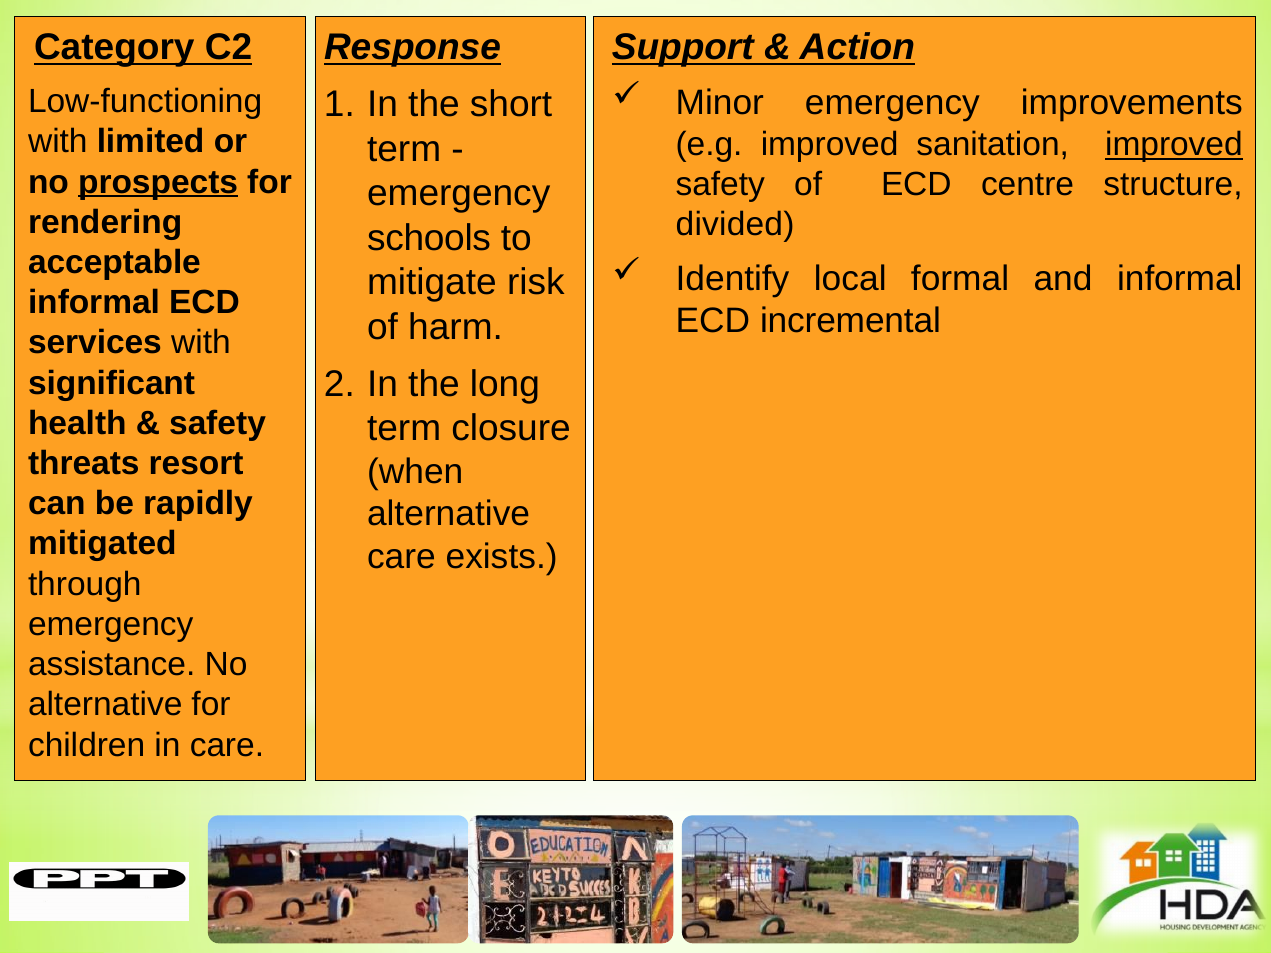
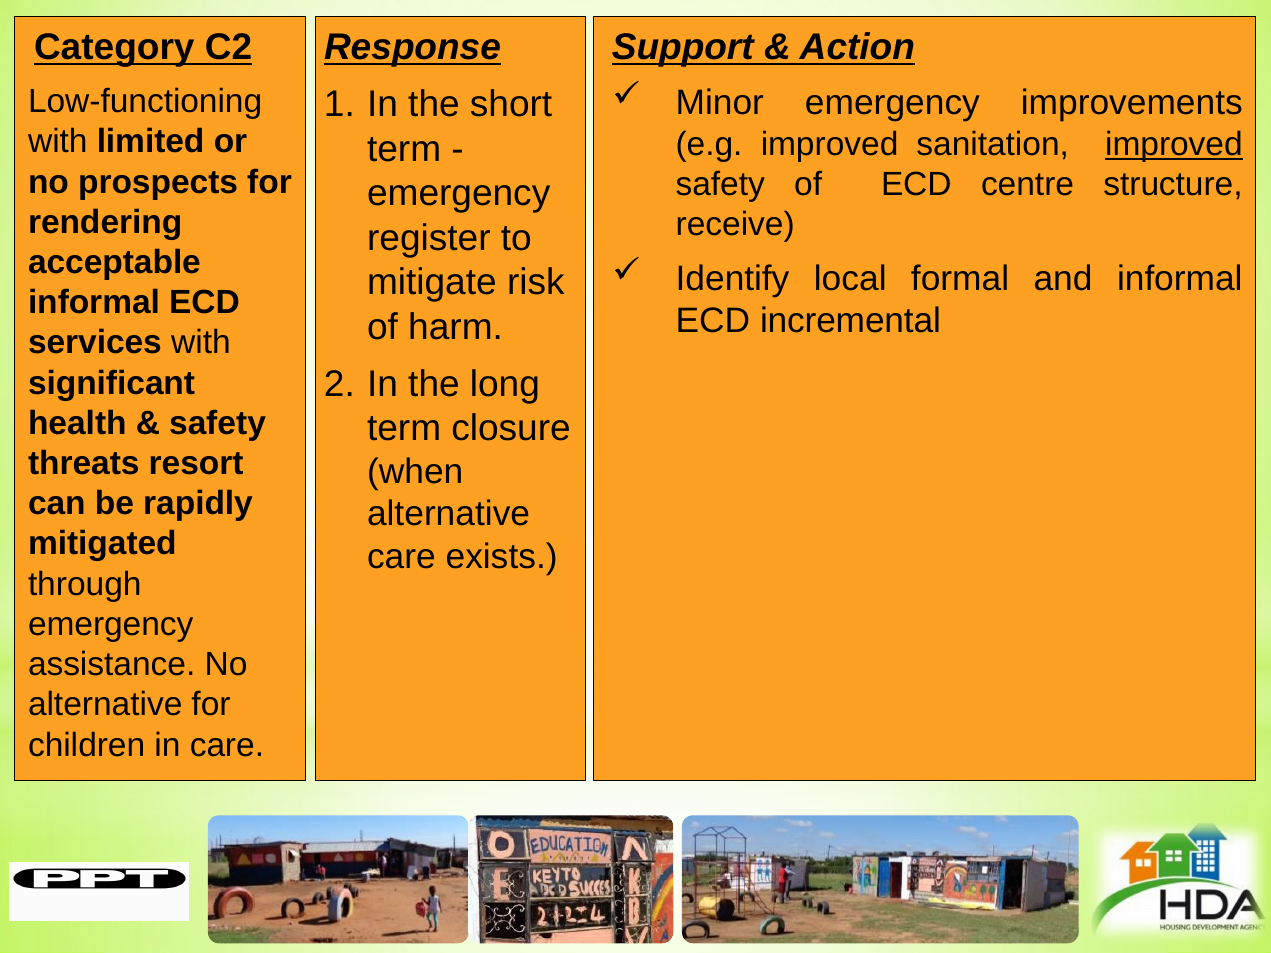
prospects underline: present -> none (158, 182)
divided: divided -> receive (735, 225)
schools: schools -> register (429, 238)
